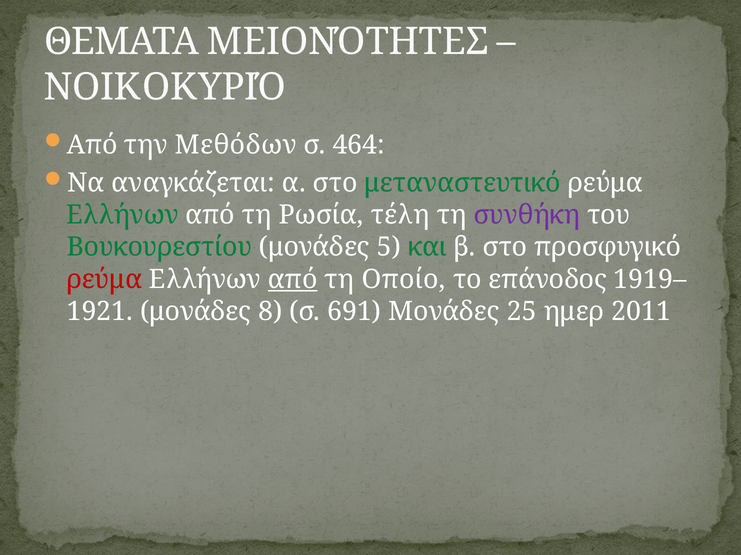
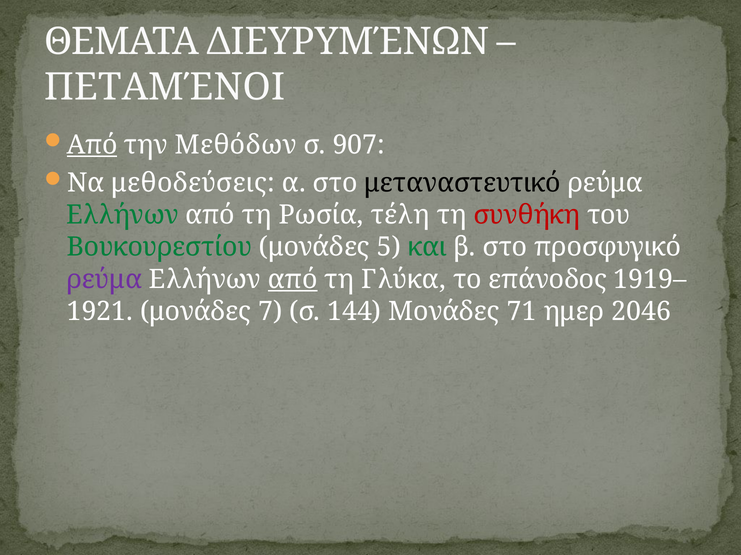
ΜΕΙΟΝΌΤΗΤΕΣ: ΜΕΙΟΝΌΤΗΤΕΣ -> ΔΙΕΥΡΥΜΈΝΩΝ (348, 42)
ΝΟΙΚΟΚΥΡΙΌ: ΝΟΙΚΟΚΥΡΙΌ -> ΠΕΤΑΜΈΝΟΙ (165, 87)
Από underline: none -> present (92, 145)
464: 464 -> 907 (359, 145)
αναγκάζεται: αναγκάζεται -> μεθοδεύσεις (193, 183)
μεταναστευτικό colour: green -> black (463, 183)
συνθήκη colour: purple -> red (527, 215)
ρεύμα colour: red -> purple (104, 280)
Οποίο: Οποίο -> Γλύκα (404, 280)
8: 8 -> 7 (270, 312)
691: 691 -> 144 (354, 312)
25: 25 -> 71 (522, 312)
2011: 2011 -> 2046 (641, 312)
